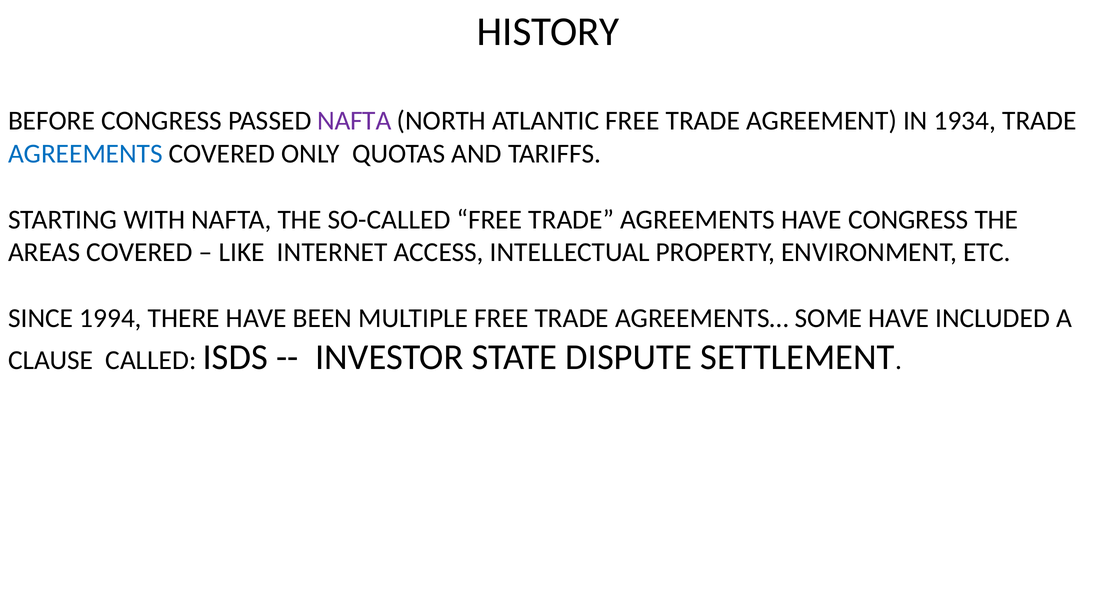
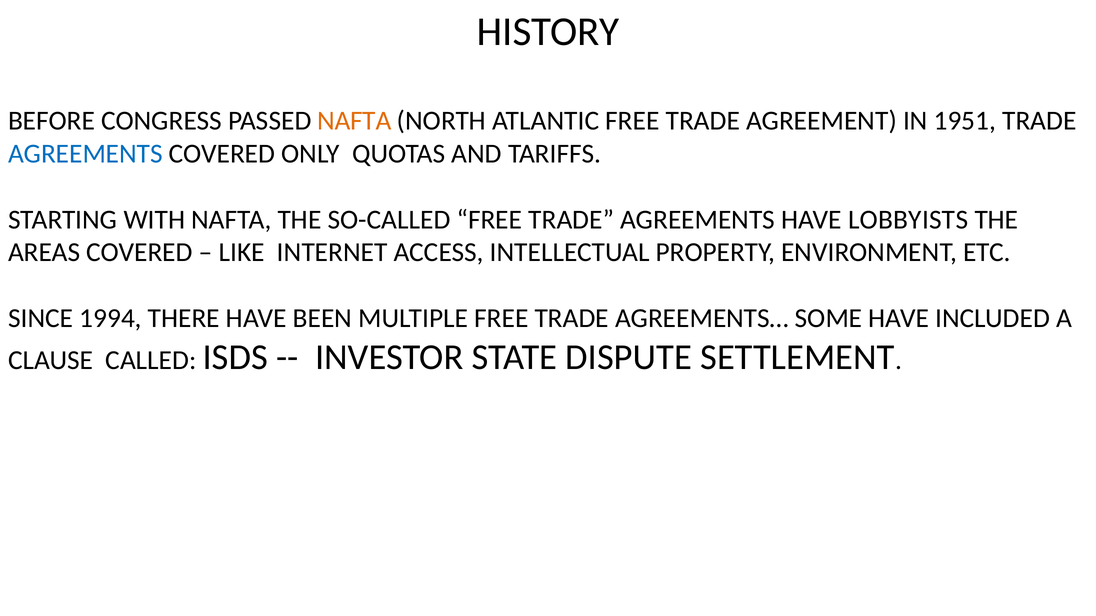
NAFTA colour: purple -> orange (354, 121)
1934: 1934 -> 1951 (965, 121)
HAVE CONGRESS: CONGRESS -> LOBBYISTS (908, 220)
